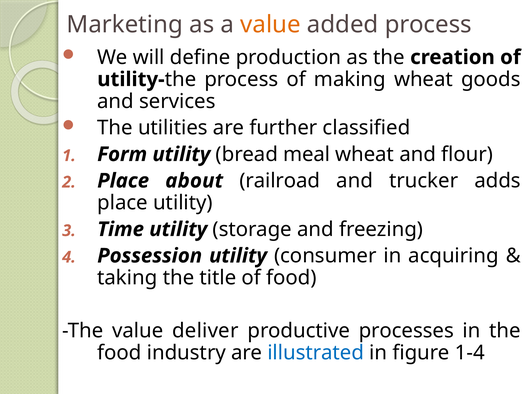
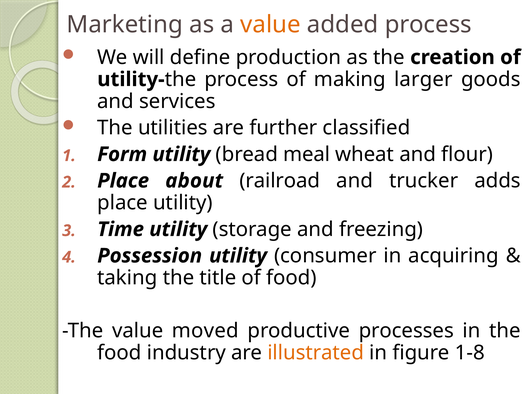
making wheat: wheat -> larger (423, 79)
deliver: deliver -> moved (205, 331)
illustrated colour: blue -> orange (316, 353)
1-4: 1-4 -> 1-8 (470, 353)
